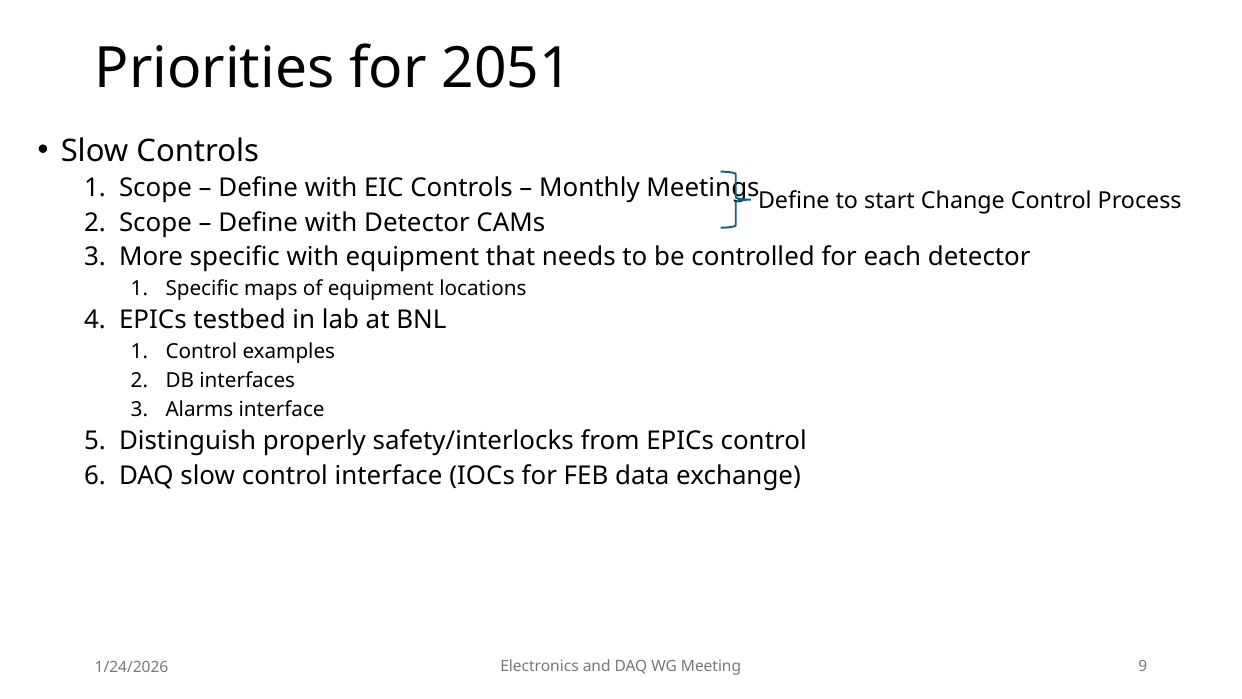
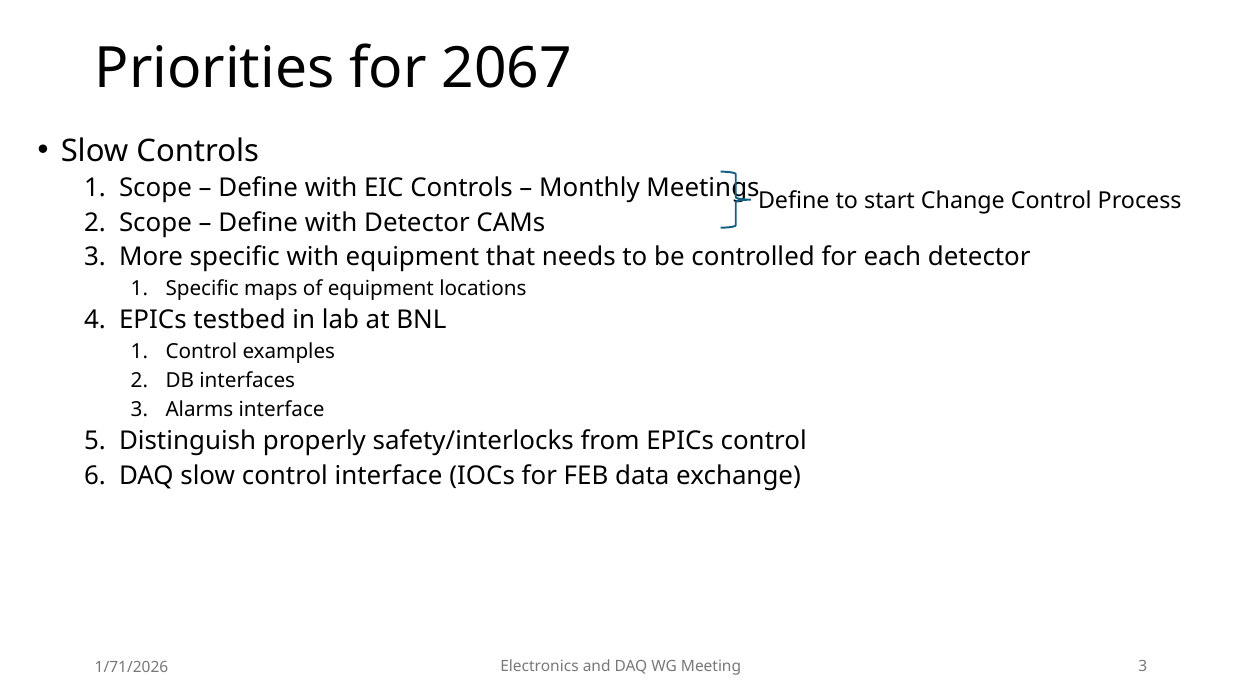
2051: 2051 -> 2067 (507, 69)
Meeting 9: 9 -> 3 (1143, 666)
1/24/2026: 1/24/2026 -> 1/71/2026 (131, 667)
